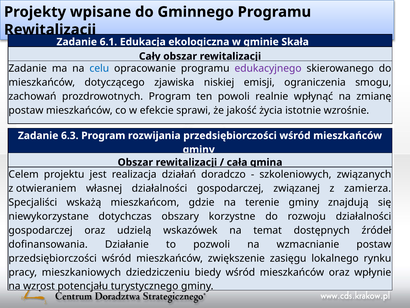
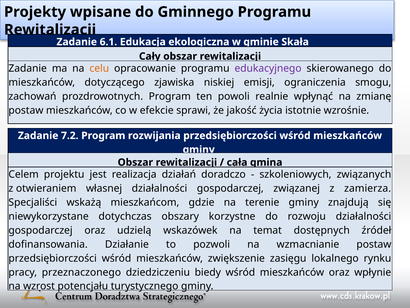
celu colour: blue -> orange (99, 68)
6.3: 6.3 -> 7.2 (70, 135)
mieszkaniowych: mieszkaniowych -> przeznaczonego (81, 272)
